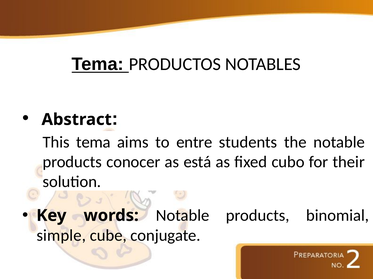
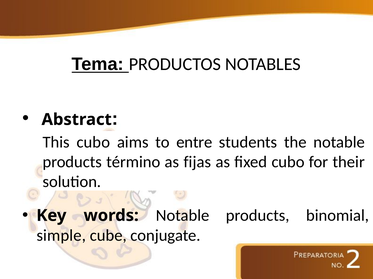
This tema: tema -> cubo (93, 142)
conocer: conocer -> término (133, 162)
está: está -> fijas (197, 162)
